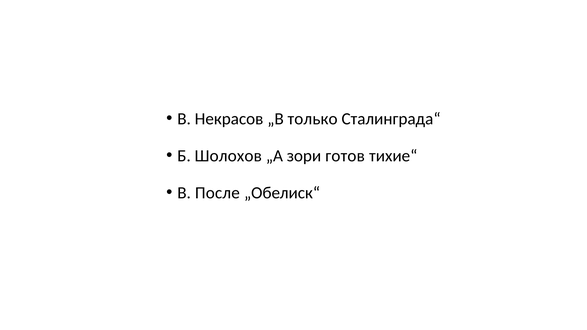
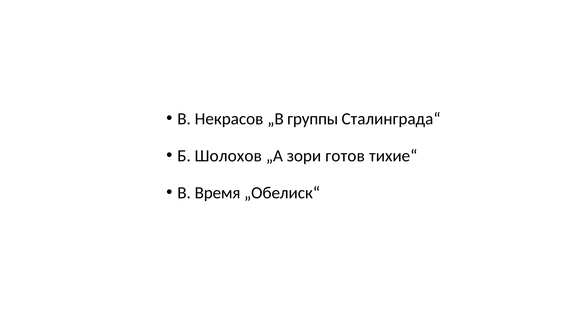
только: только -> группы (313, 119)
После: После -> Время (218, 193)
